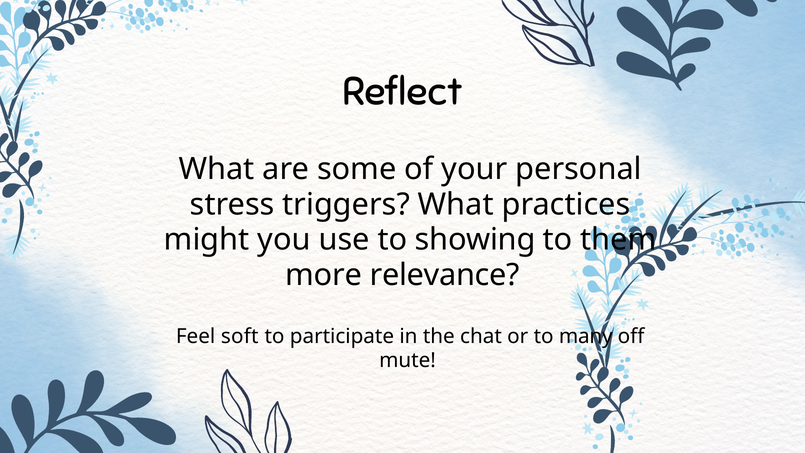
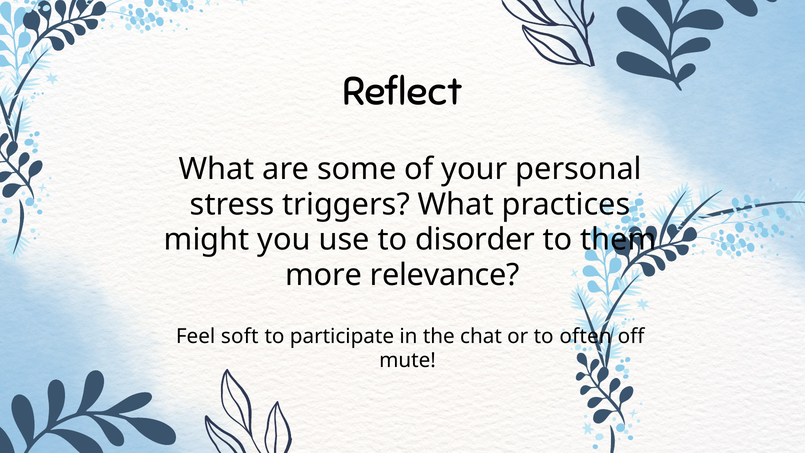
showing: showing -> disorder (475, 240)
many: many -> often (586, 336)
